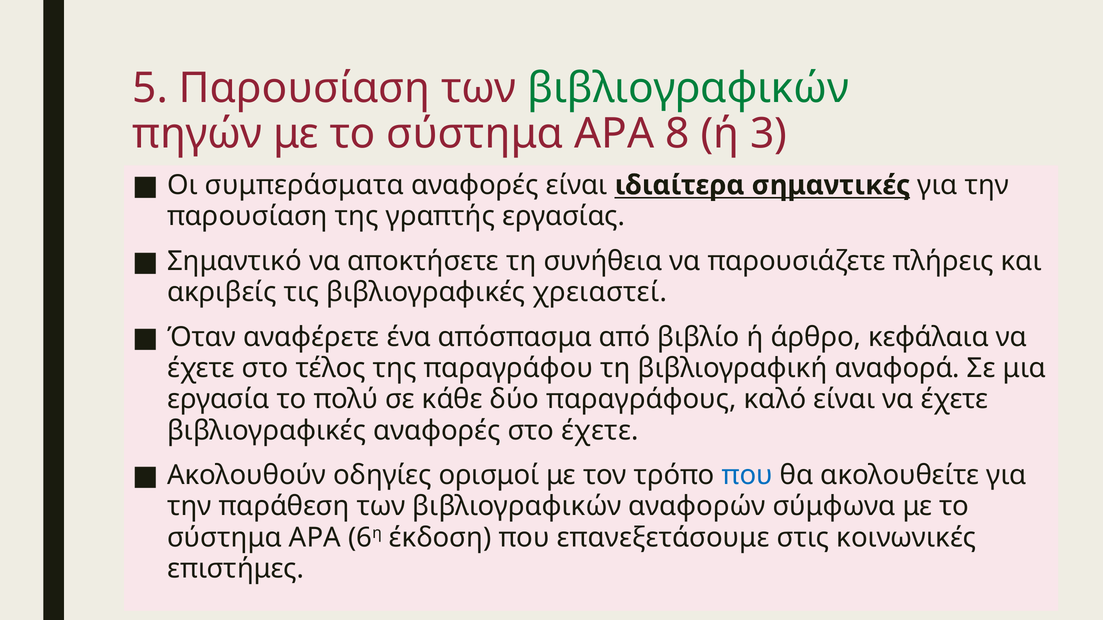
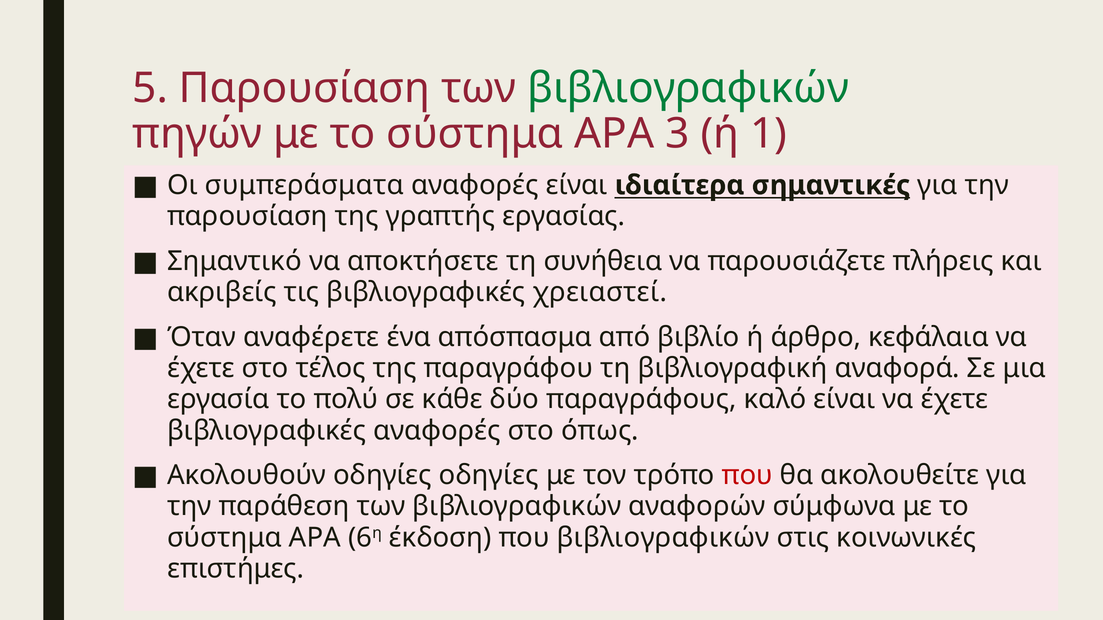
8: 8 -> 3 (677, 134)
3: 3 -> 1 (769, 134)
στο έχετε: έχετε -> όπως (600, 431)
οδηγίες ορισμοί: ορισμοί -> οδηγίες (489, 476)
που colour: blue -> red (747, 476)
που επανεξετάσουμε: επανεξετάσουμε -> βιβλιογραφικών (663, 538)
